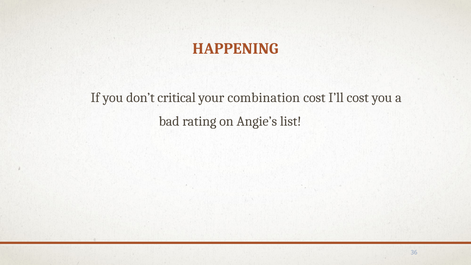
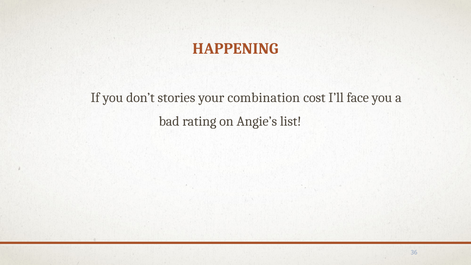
critical: critical -> stories (176, 98)
I’ll cost: cost -> face (358, 98)
